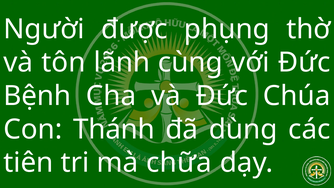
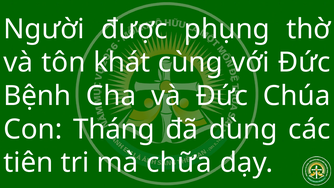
lãnh: lãnh -> khát (122, 62)
Thánh: Thánh -> Tháng (114, 129)
